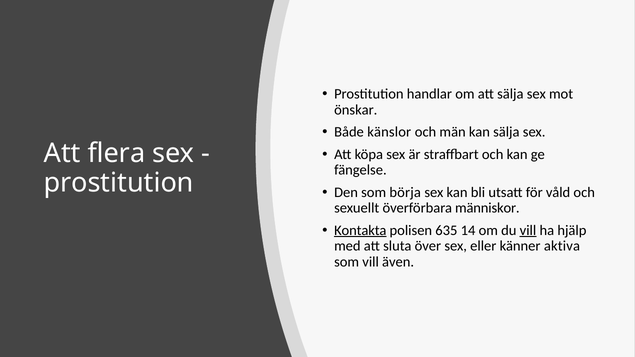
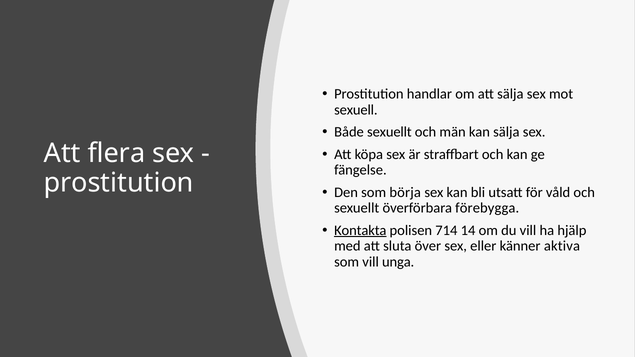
önskar: önskar -> sexuell (356, 110)
Både känslor: känslor -> sexuellt (389, 132)
människor: människor -> förebygga (487, 208)
635: 635 -> 714 (446, 231)
vill underline: present -> none (528, 231)
även: även -> unga (398, 262)
